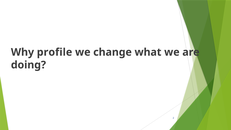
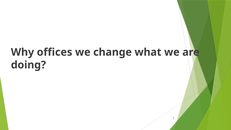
profile: profile -> offices (55, 52)
